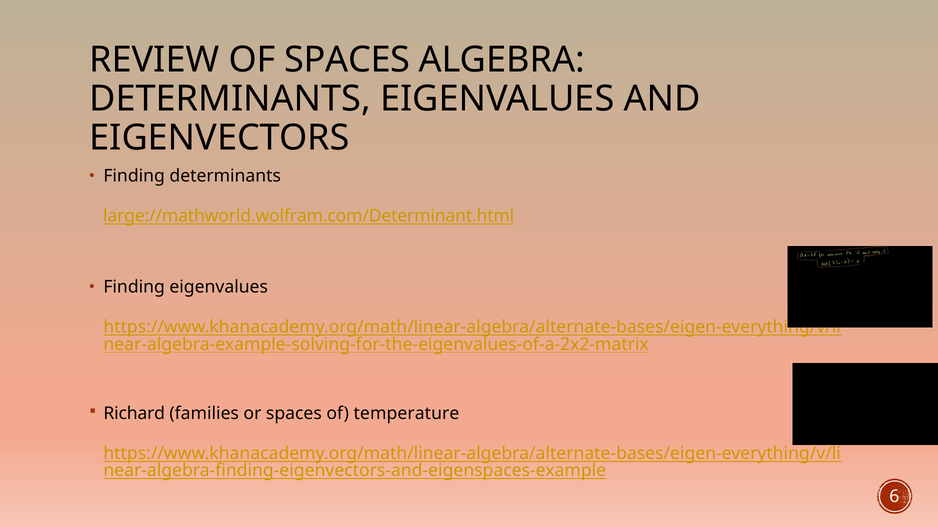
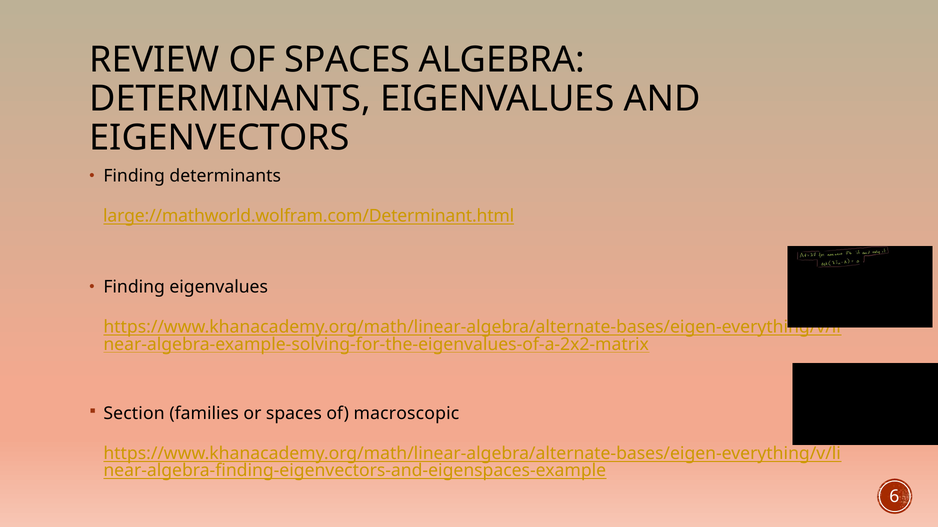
Richard: Richard -> Section (134, 414)
temperature: temperature -> macroscopic (406, 414)
